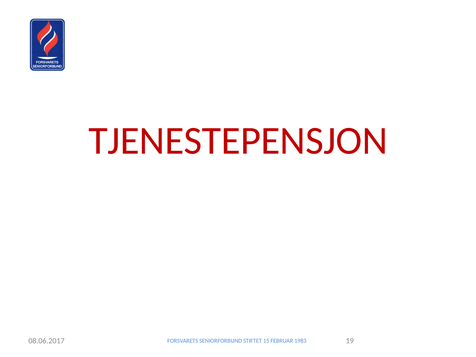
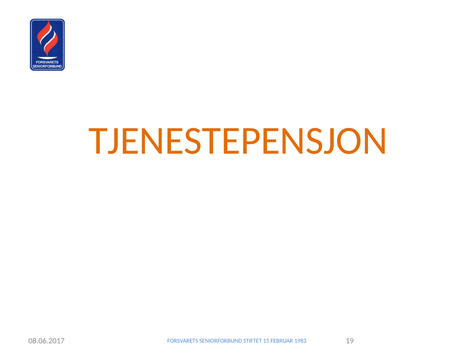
TJENESTEPENSJON colour: red -> orange (238, 141)
